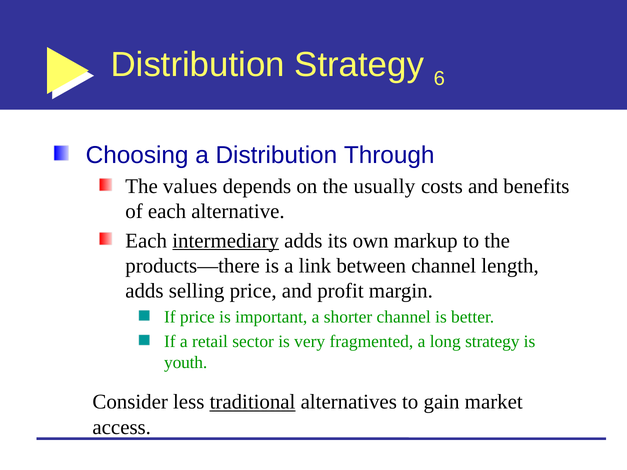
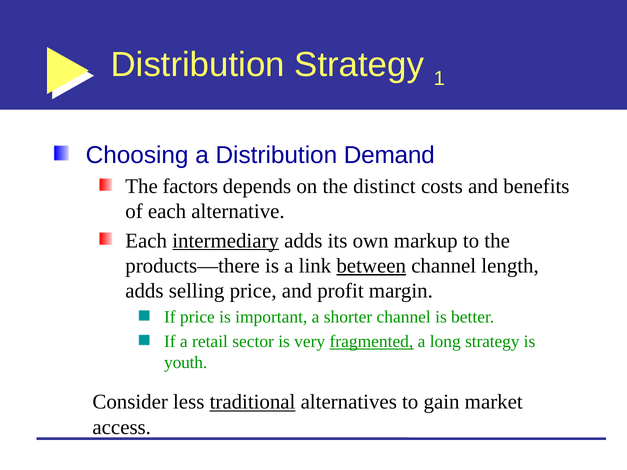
6: 6 -> 1 (439, 78)
Through: Through -> Demand (389, 155)
values: values -> factors (190, 186)
usually: usually -> distinct (384, 186)
between underline: none -> present (371, 266)
fragmented underline: none -> present (371, 342)
